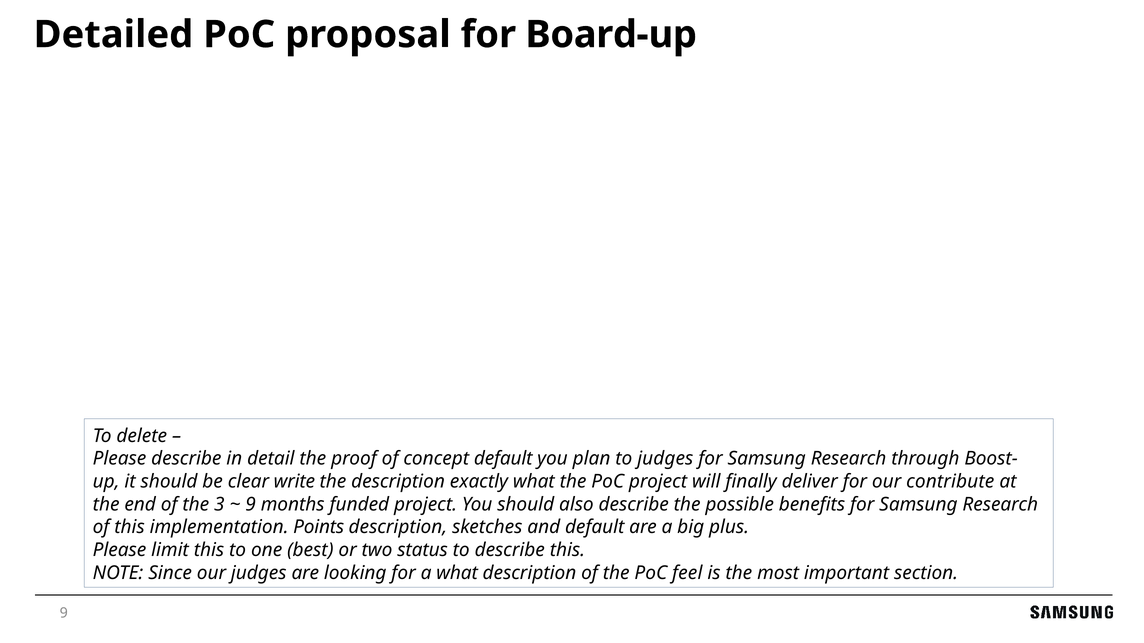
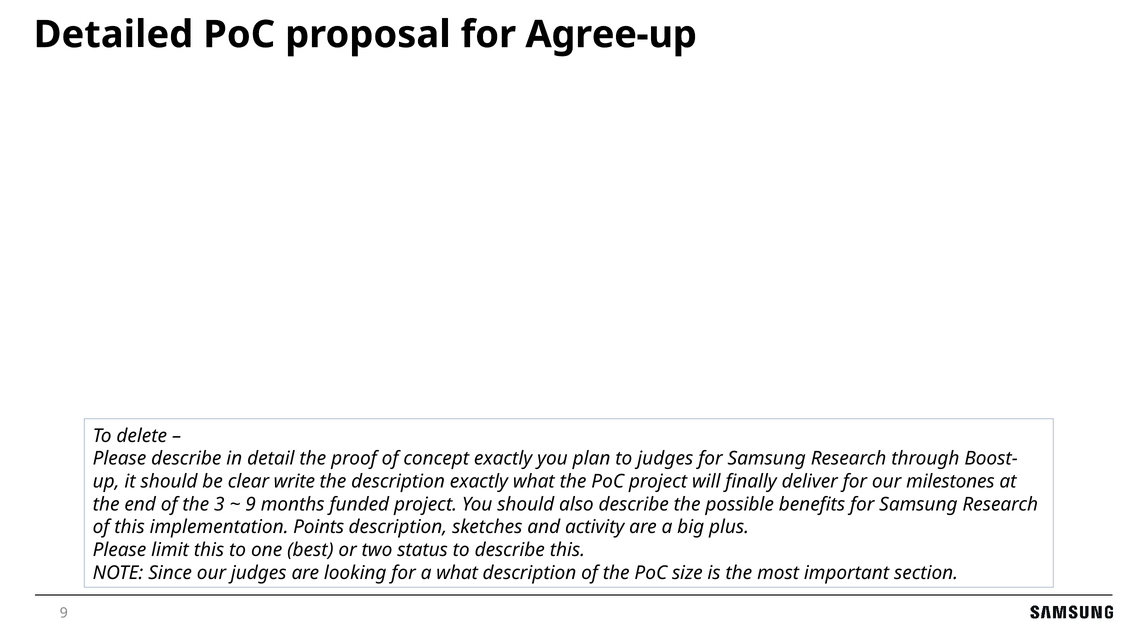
Board-up: Board-up -> Agree-up (611, 35)
concept default: default -> exactly (503, 459)
contribute: contribute -> milestones (950, 482)
and default: default -> activity (595, 528)
feel: feel -> size (687, 573)
